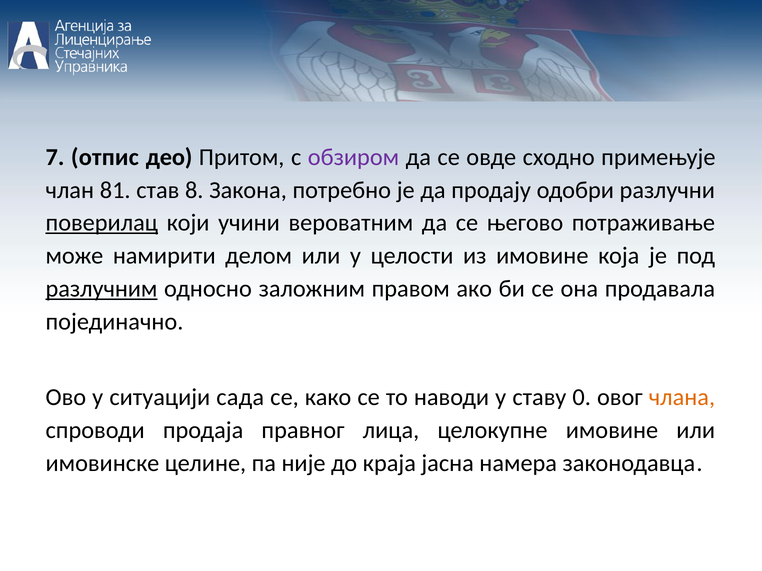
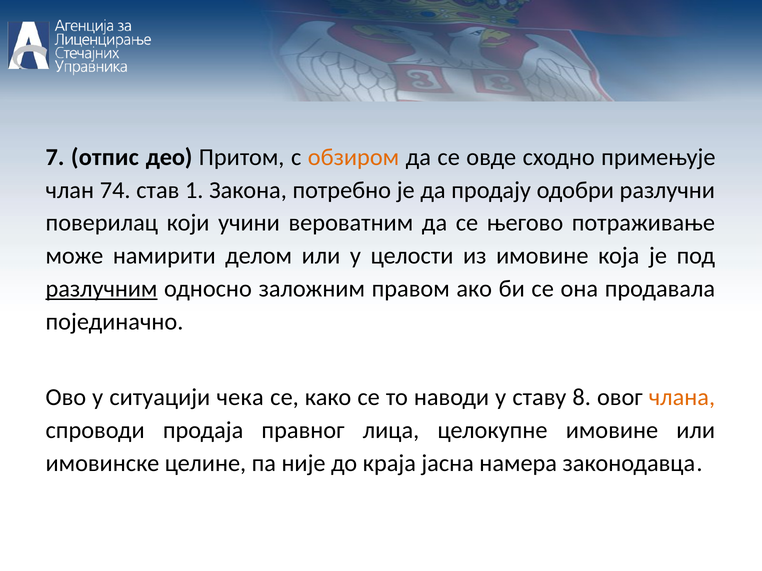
обзиром colour: purple -> orange (354, 157)
81: 81 -> 74 (115, 190)
8: 8 -> 1 (194, 190)
поверилац underline: present -> none (102, 223)
сада: сада -> чека (240, 398)
0: 0 -> 8 (582, 398)
